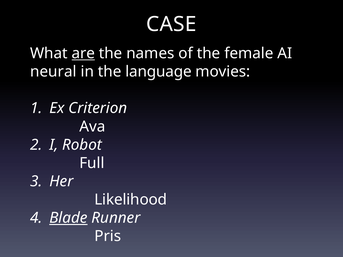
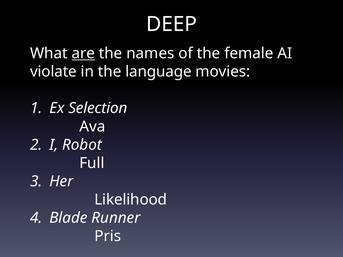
CASE: CASE -> DEEP (172, 24)
neural: neural -> violate (53, 72)
Criterion: Criterion -> Selection (98, 108)
Blade underline: present -> none (68, 218)
